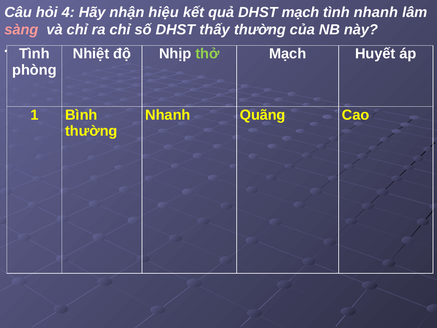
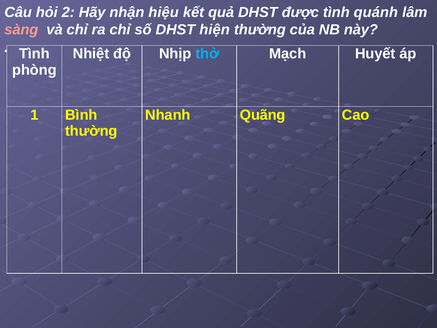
4: 4 -> 2 (68, 12)
DHST mạch: mạch -> được (300, 12)
tình nhanh: nhanh -> quánh (376, 12)
thấy: thấy -> hiện (215, 30)
thở colour: light green -> light blue (207, 54)
